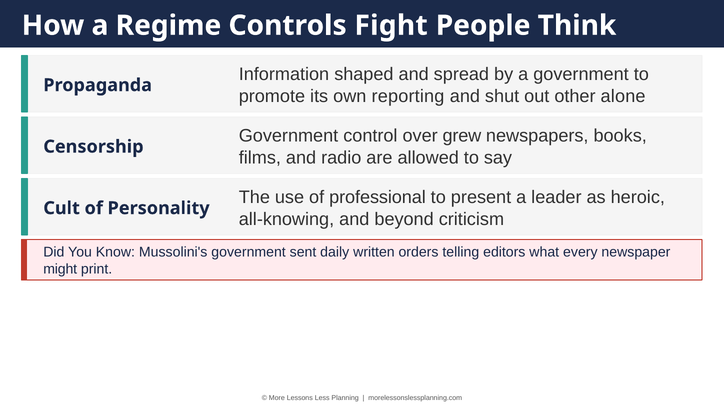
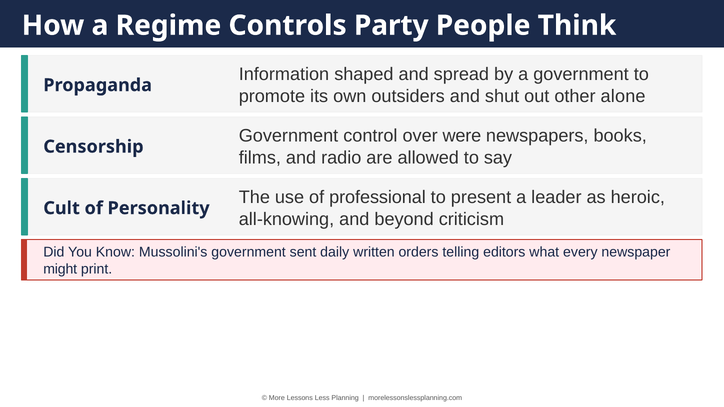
Fight: Fight -> Party (391, 25)
reporting: reporting -> outsiders (408, 96)
grew: grew -> were (462, 136)
